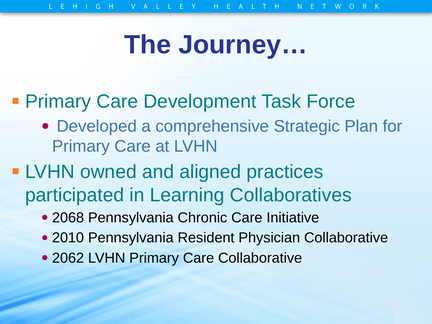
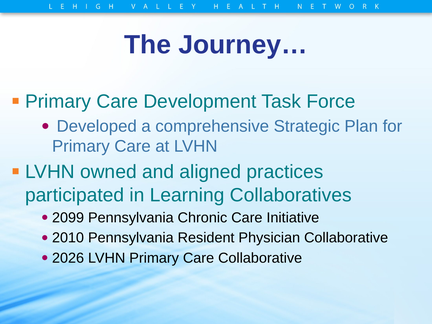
2068: 2068 -> 2099 (68, 218)
2062: 2062 -> 2026 (68, 258)
